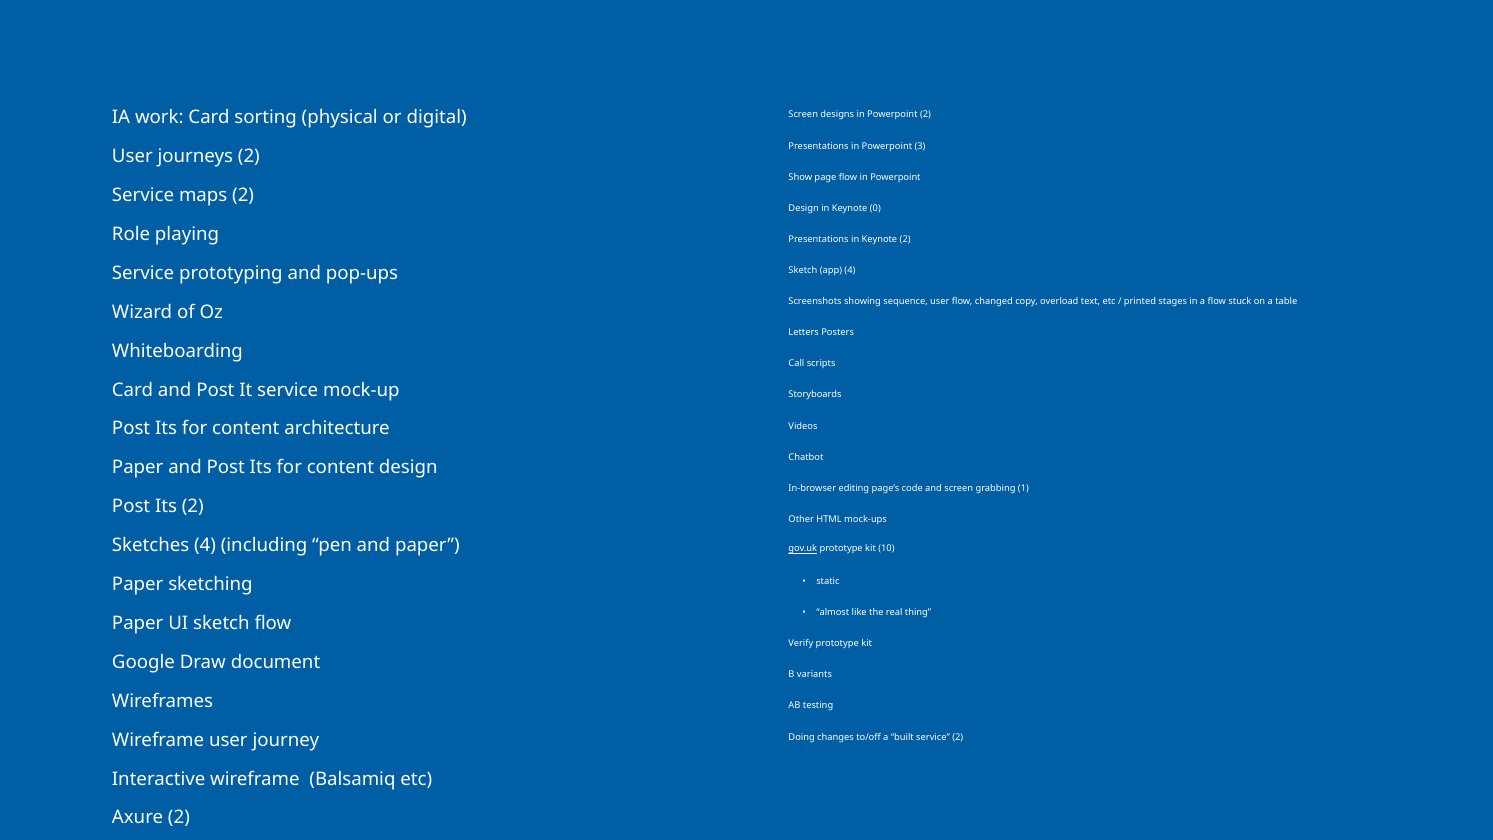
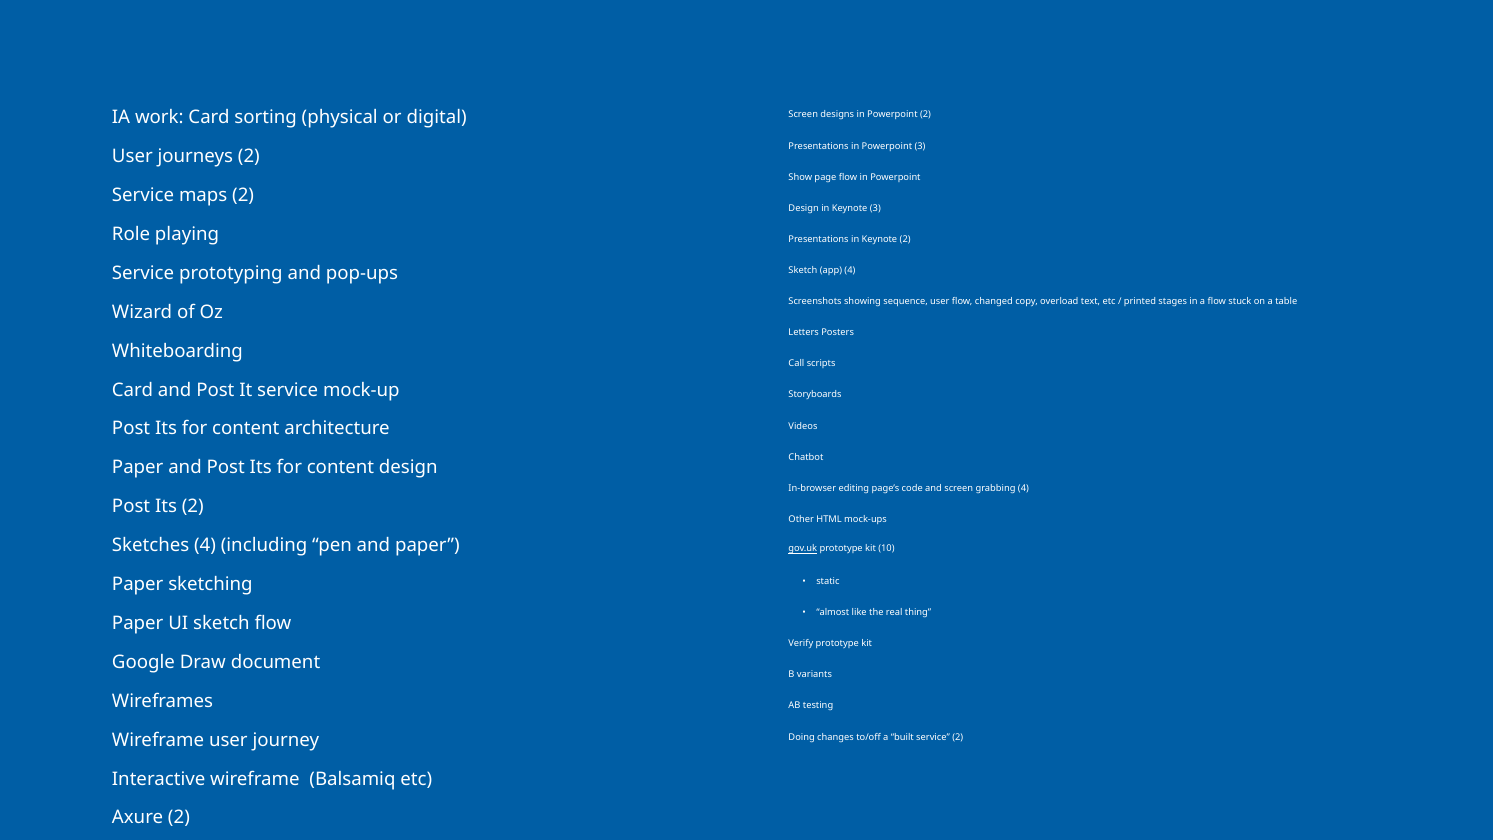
Keynote 0: 0 -> 3 (875, 208)
grabbing 1: 1 -> 4 (1023, 488)
